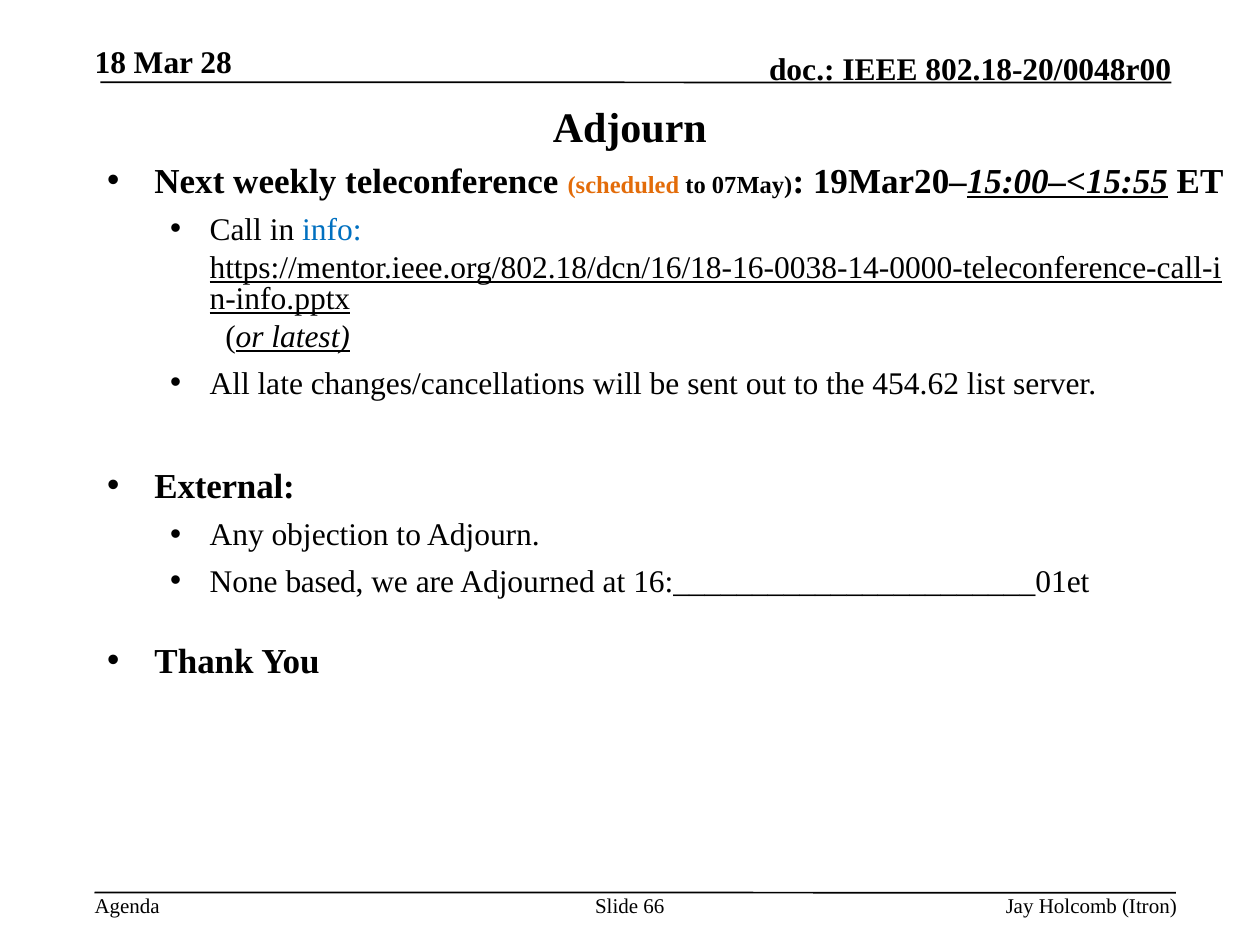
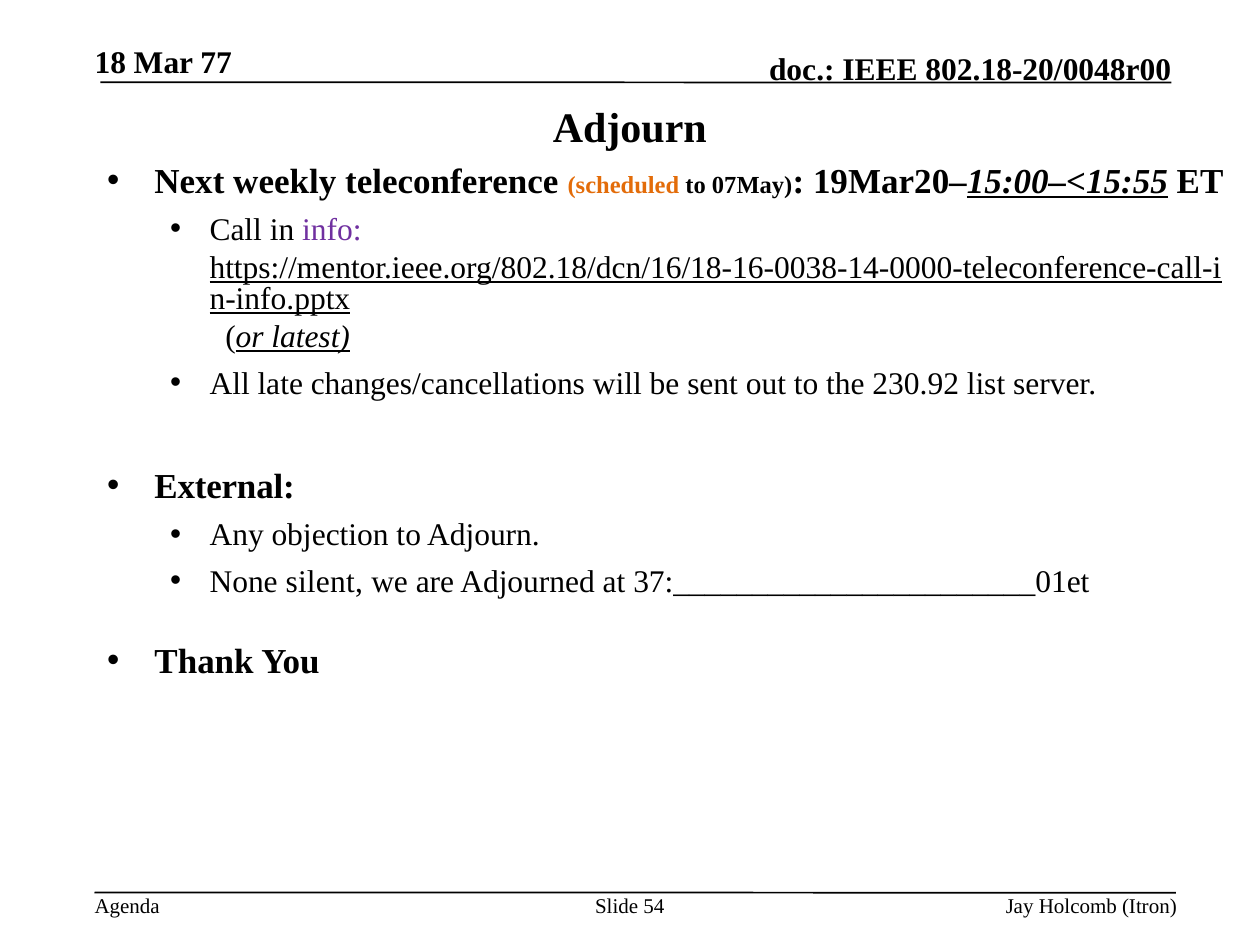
28: 28 -> 77 (216, 63)
info colour: blue -> purple (332, 230)
454.62: 454.62 -> 230.92 (916, 384)
based: based -> silent (324, 582)
16:_______________________01et: 16:_______________________01et -> 37:_______________________01et (861, 582)
66: 66 -> 54 (654, 906)
